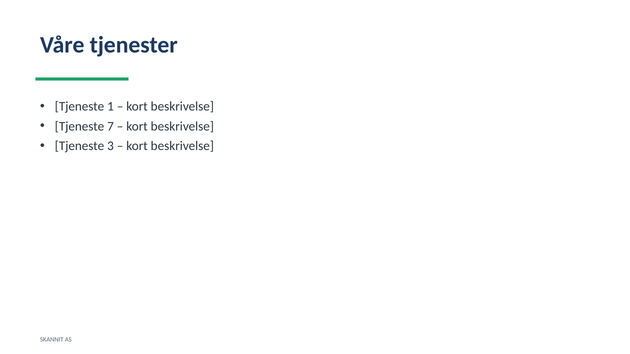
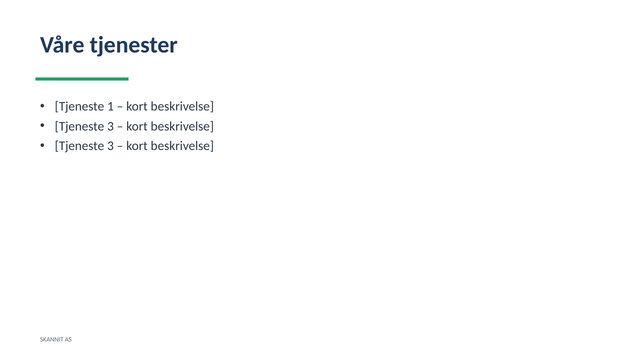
7: 7 -> 3 (110, 126)
